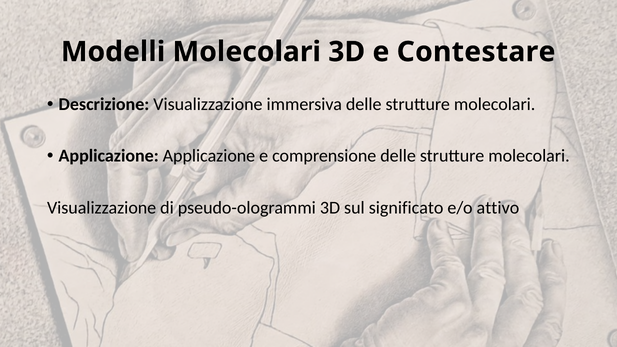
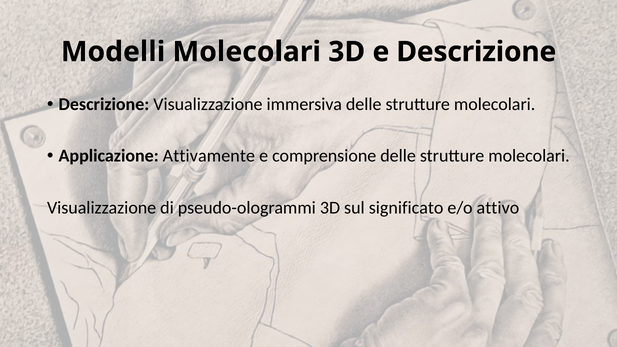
e Contestare: Contestare -> Descrizione (476, 52)
Applicazione Applicazione: Applicazione -> Attivamente (209, 156)
